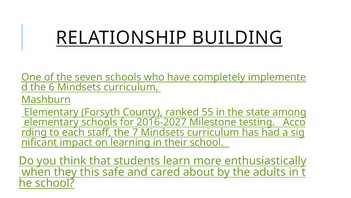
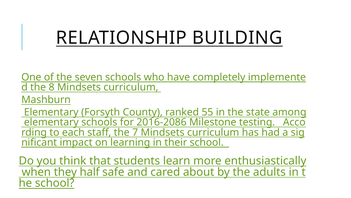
6: 6 -> 8 (52, 87)
2016-2027: 2016-2027 -> 2016-2086 (162, 122)
this: this -> half (90, 172)
